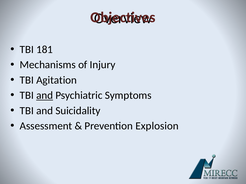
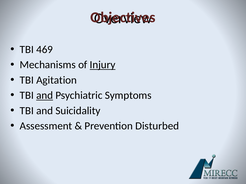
181: 181 -> 469 (45, 50)
Injury underline: none -> present (103, 65)
Explosion: Explosion -> Disturbed (157, 126)
